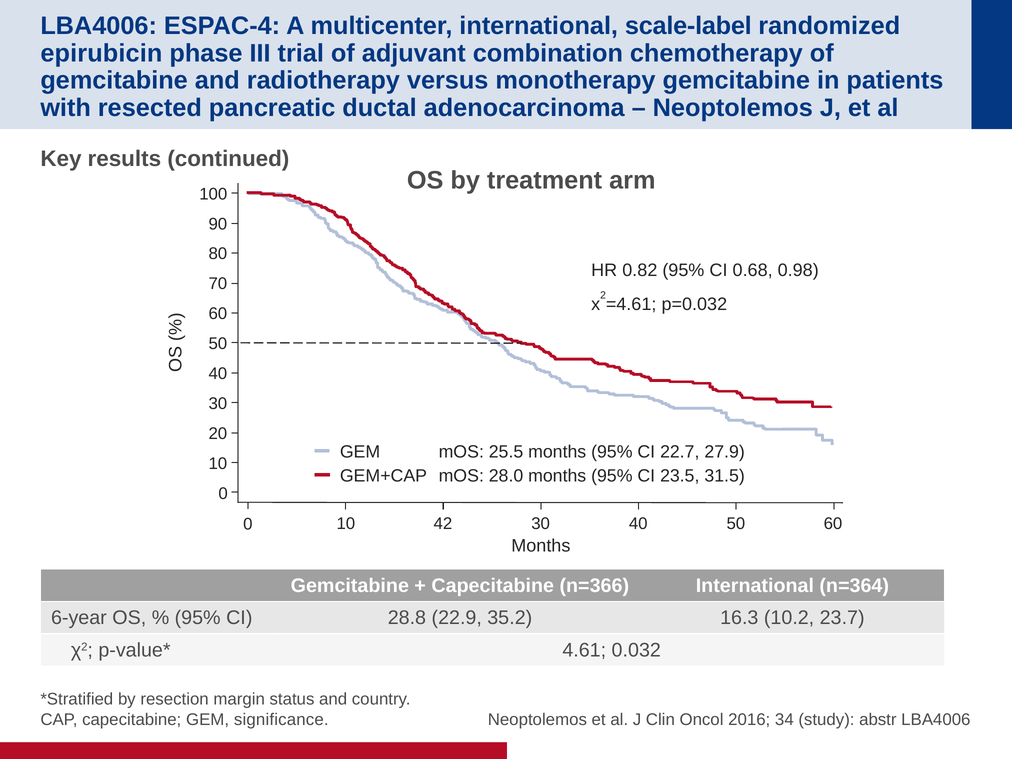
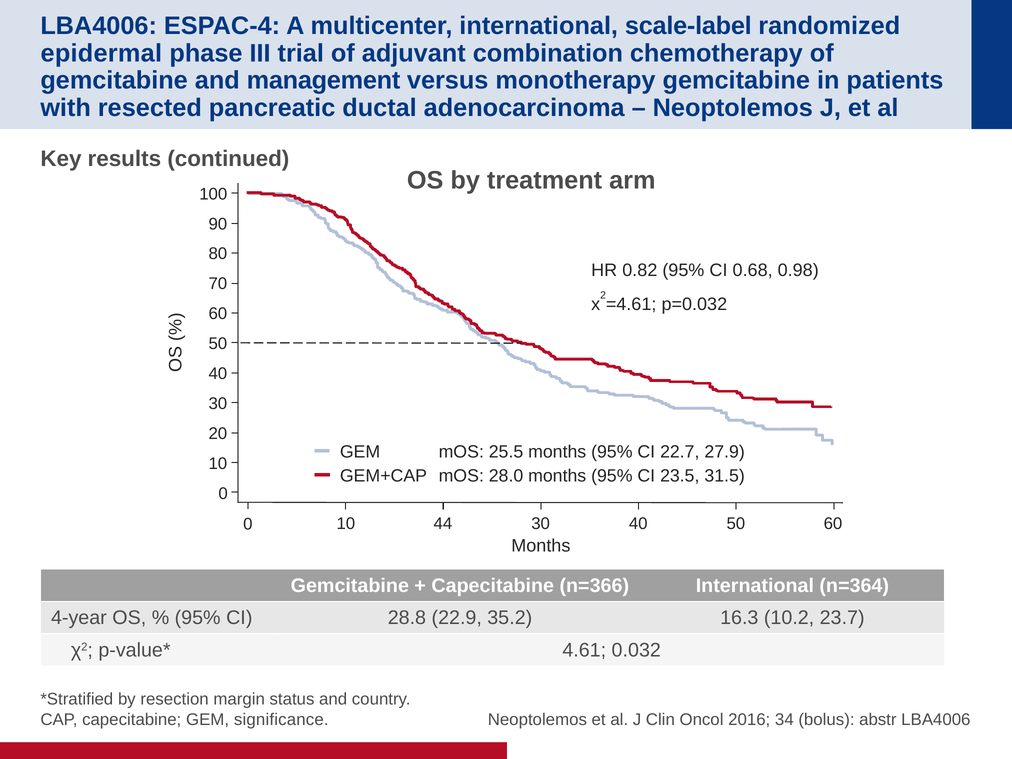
epirubicin: epirubicin -> epidermal (101, 53)
radiotherapy: radiotherapy -> management (323, 81)
42: 42 -> 44 (443, 524)
6-year: 6-year -> 4-year (79, 618)
study: study -> bolus (826, 720)
